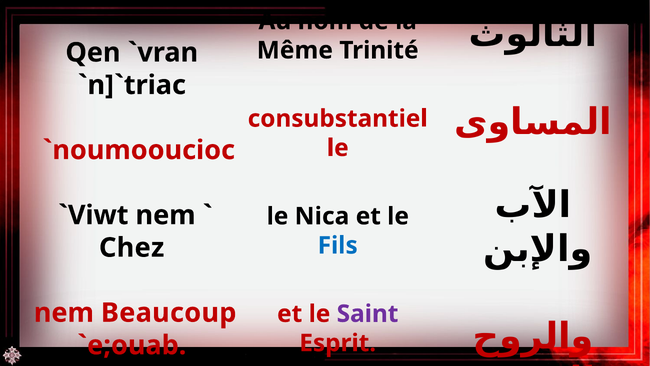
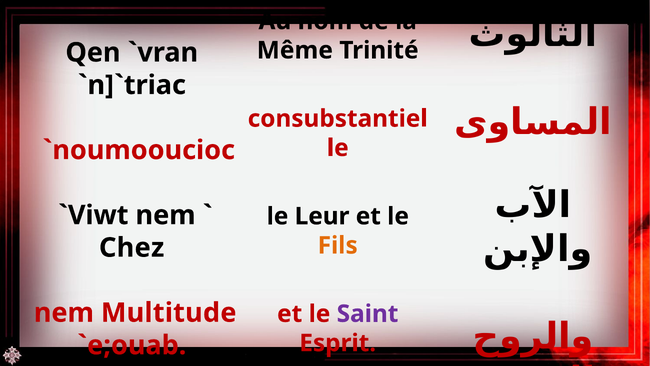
Nica: Nica -> Leur (322, 216)
Fils colour: blue -> orange (338, 245)
Beaucoup: Beaucoup -> Multitude (169, 312)
